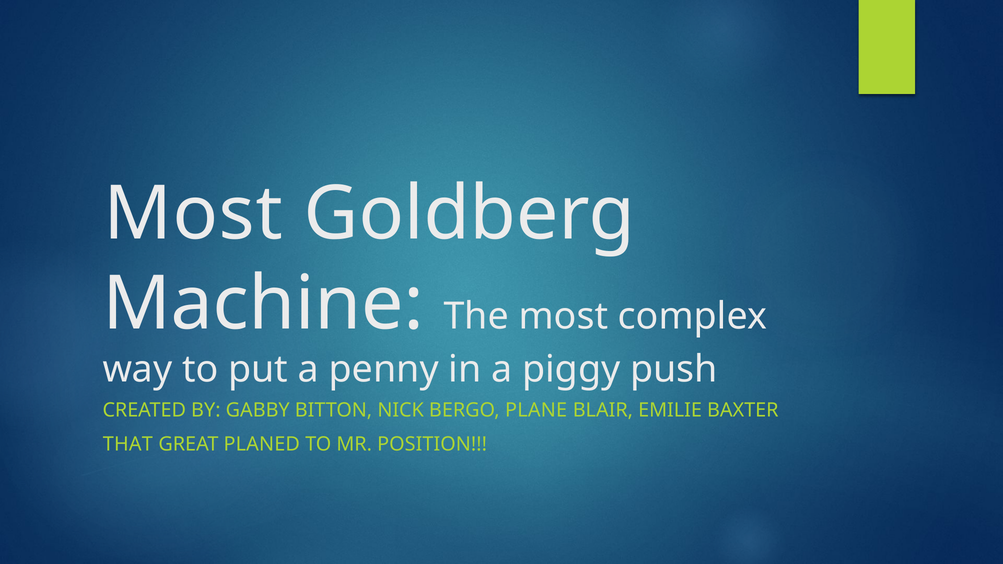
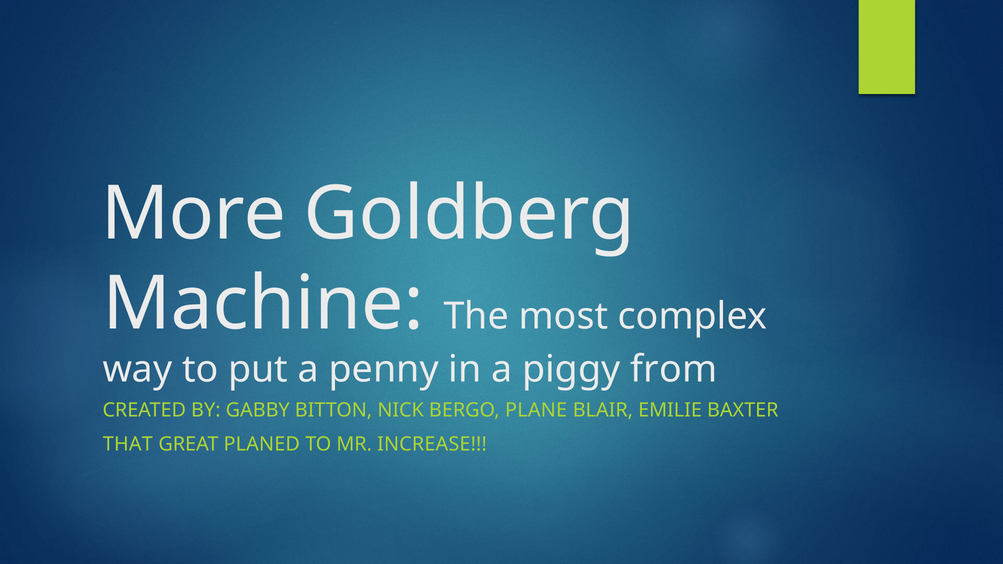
Most: Most -> More (194, 214)
push: push -> from (674, 369)
POSITION: POSITION -> INCREASE (432, 444)
